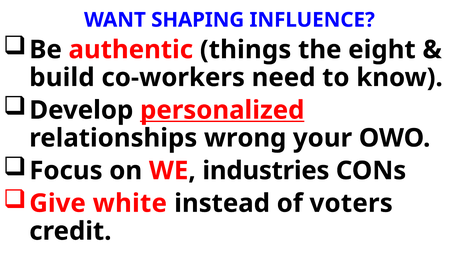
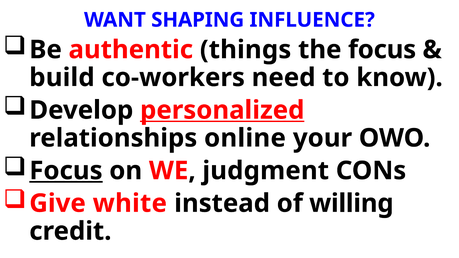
the eight: eight -> focus (382, 50)
wrong: wrong -> online (245, 138)
Focus underline: none -> present (66, 171)
industries: industries -> judgment (266, 171)
voters: voters -> willing (351, 203)
